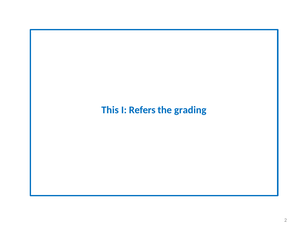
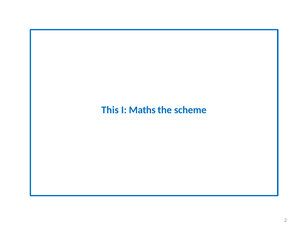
Refers: Refers -> Maths (142, 110)
grading: grading -> scheme (190, 110)
